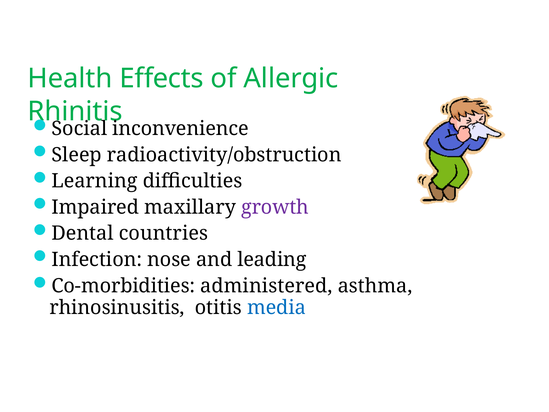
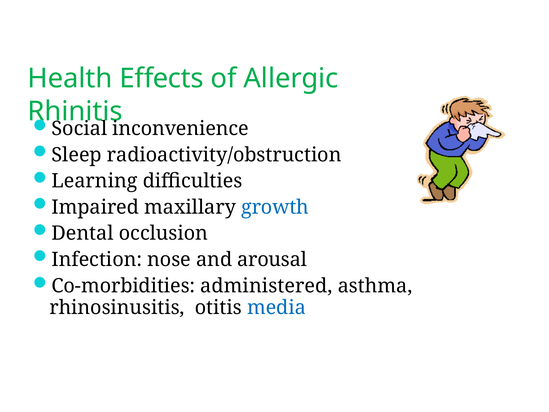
growth colour: purple -> blue (275, 207)
countries: countries -> occlusion (163, 233)
leading: leading -> arousal (272, 259)
